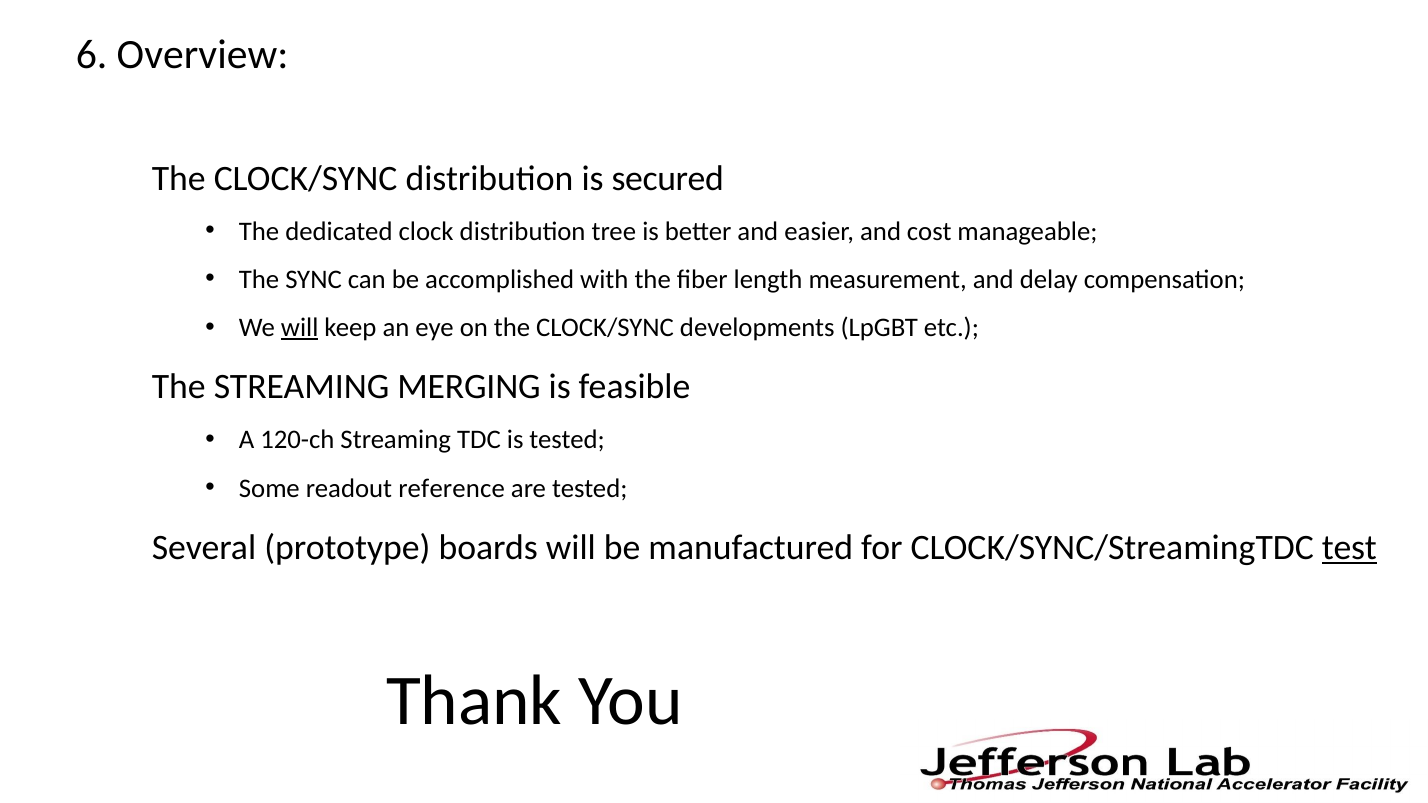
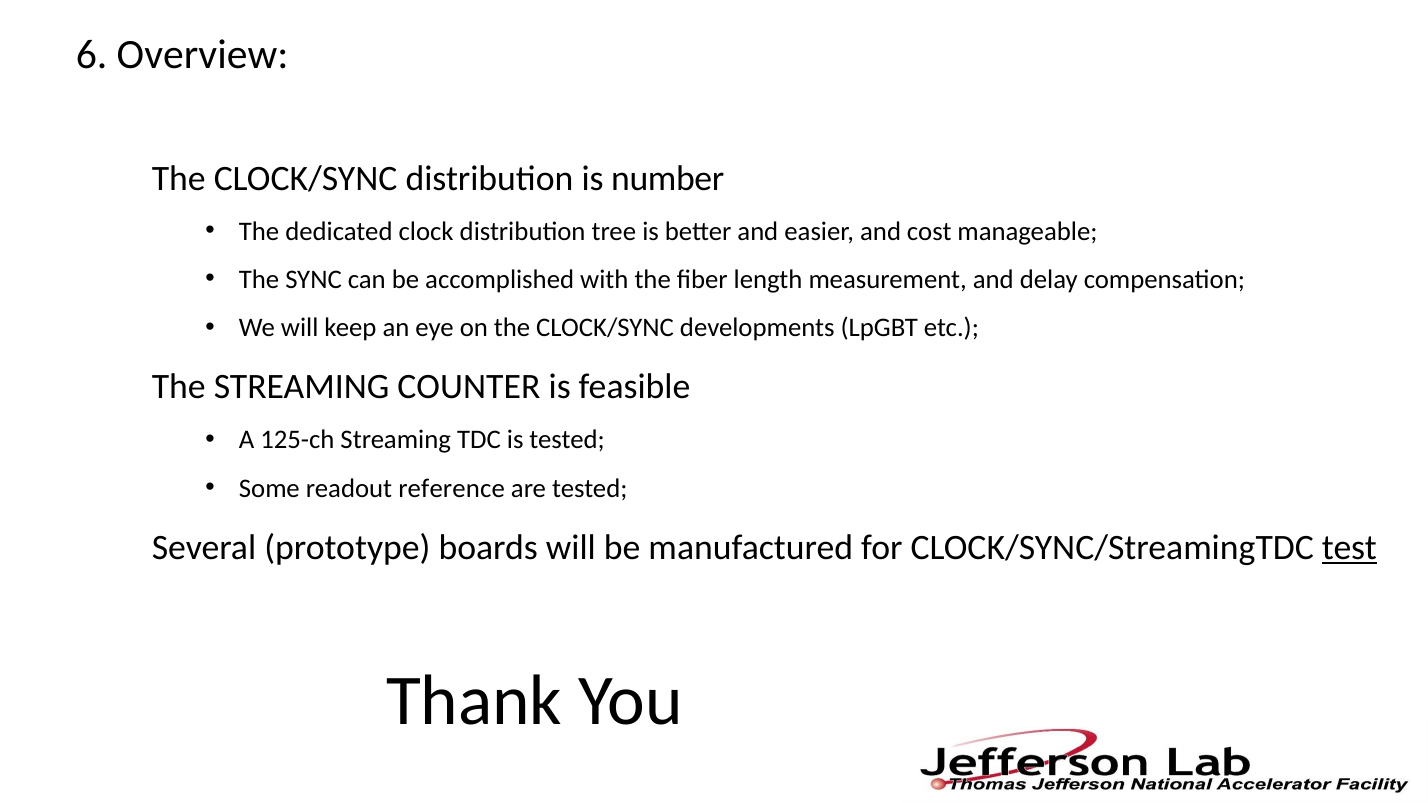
secured: secured -> number (668, 178)
will underline: present -> none (300, 328)
MERGING: MERGING -> COUNTER (469, 387)
120-ch: 120-ch -> 125-ch (297, 440)
